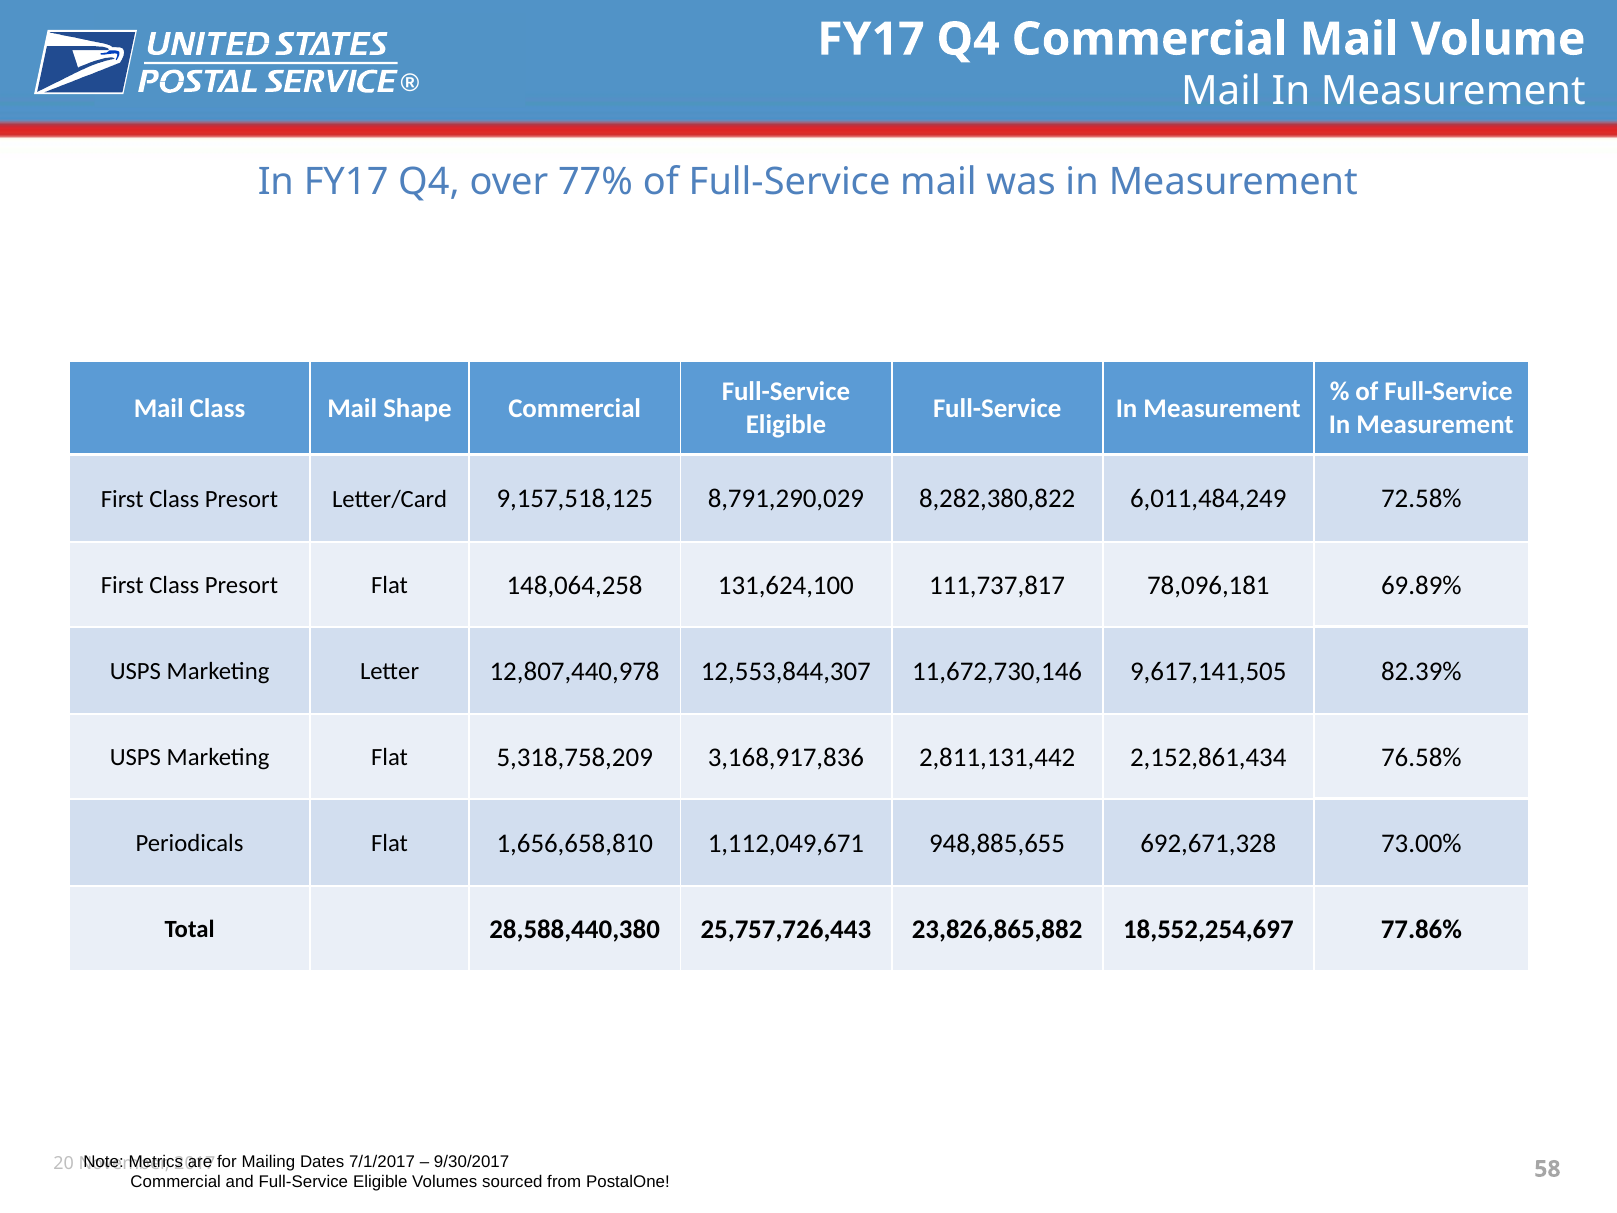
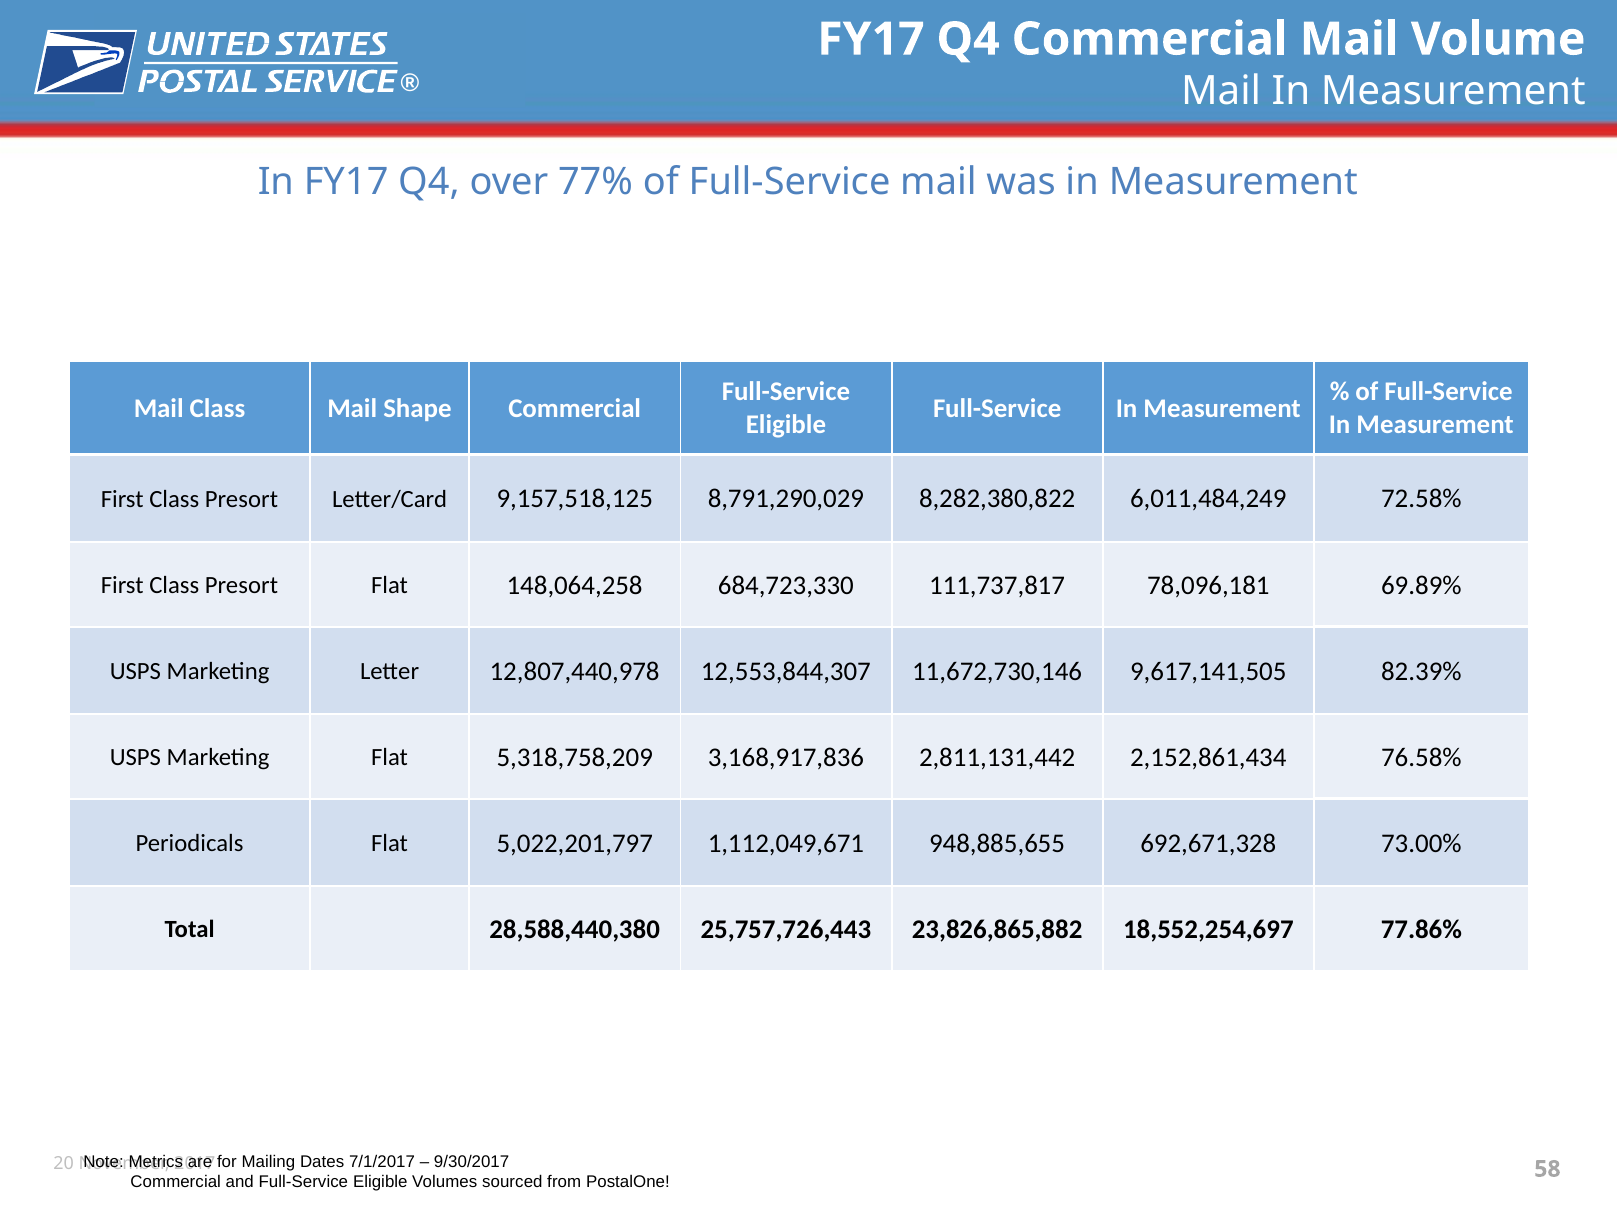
131,624,100: 131,624,100 -> 684,723,330 (786, 585)
1,656,658,810: 1,656,658,810 -> 5,022,201,797 (575, 843)
